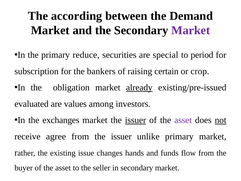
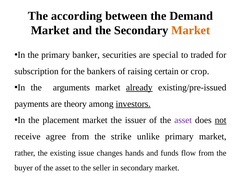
Market colour: purple -> orange (191, 30)
reduce: reduce -> banker (86, 55)
period: period -> traded (202, 55)
obligation: obligation -> arguments (71, 87)
evaluated: evaluated -> payments (32, 104)
values: values -> theory (75, 104)
investors underline: none -> present (133, 104)
exchanges: exchanges -> placement (61, 120)
issuer underline: present -> none (136, 120)
from the issuer: issuer -> strike (121, 136)
